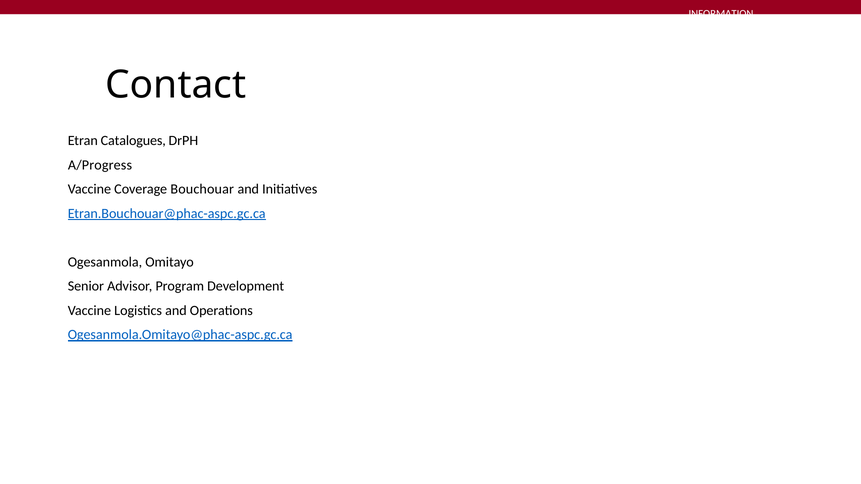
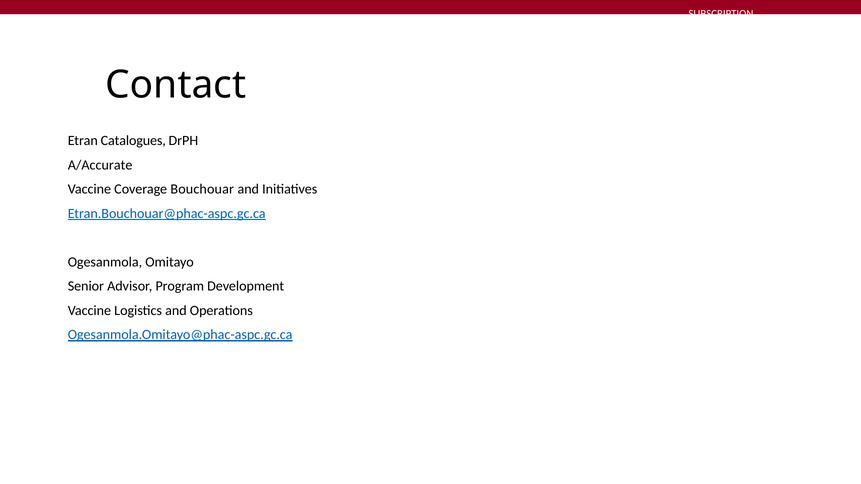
INFORMATION: INFORMATION -> SUBSCRIPTION (721, 14)
A/Progress: A/Progress -> A/Accurate (100, 165)
